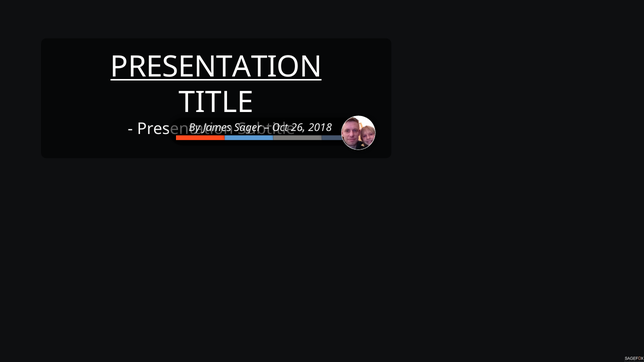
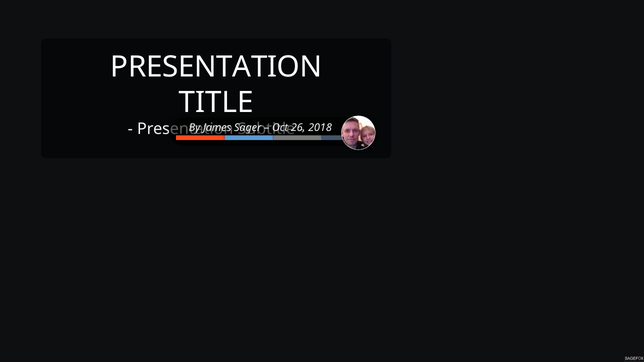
PRESENTATION underline: present -> none (216, 67)
